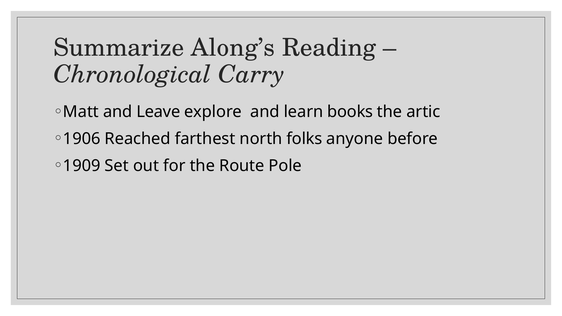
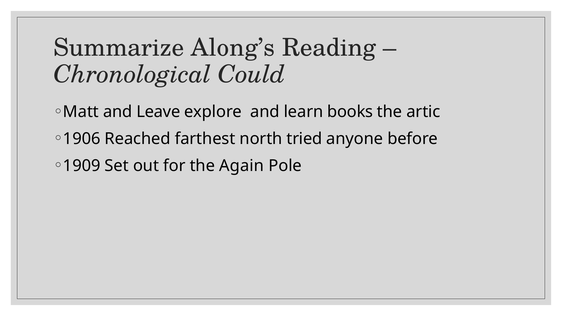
Carry: Carry -> Could (252, 74)
folks: folks -> tried (304, 139)
Route: Route -> Again (242, 166)
